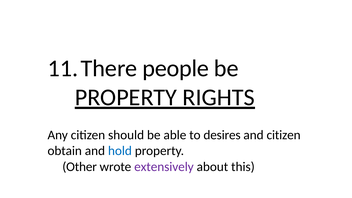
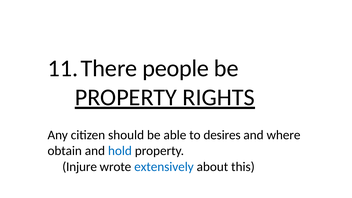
and citizen: citizen -> where (284, 135)
Other: Other -> Injure (80, 167)
extensively colour: purple -> blue (164, 167)
